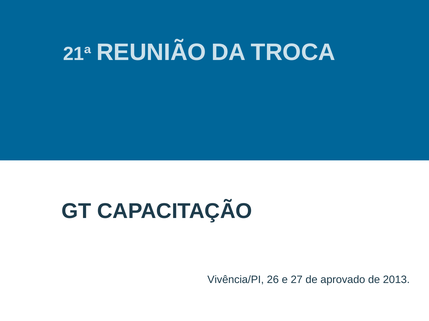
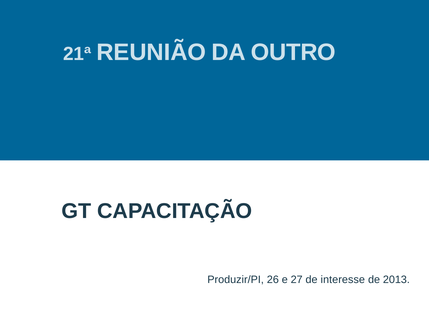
TROCA: TROCA -> OUTRO (293, 52)
Vivência/PI: Vivência/PI -> Produzir/PI (236, 280)
aprovado: aprovado -> interesse (343, 280)
